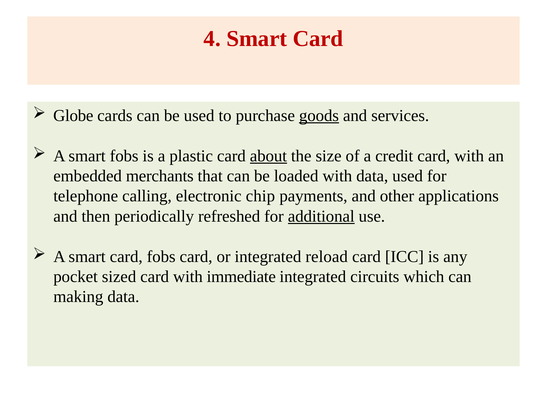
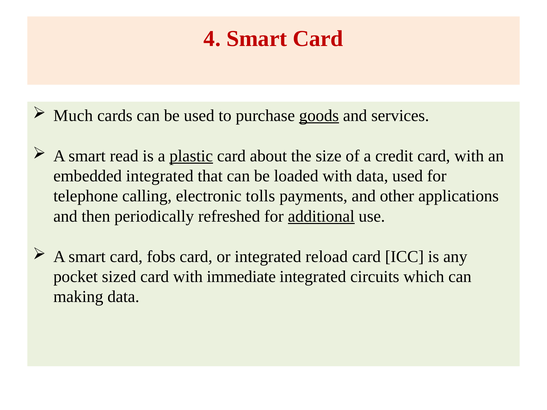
Globe: Globe -> Much (73, 116)
smart fobs: fobs -> read (124, 156)
plastic underline: none -> present (191, 156)
about underline: present -> none (268, 156)
embedded merchants: merchants -> integrated (160, 176)
chip: chip -> tolls (260, 196)
